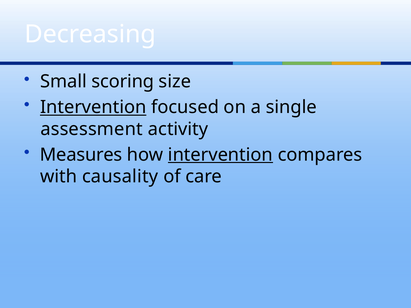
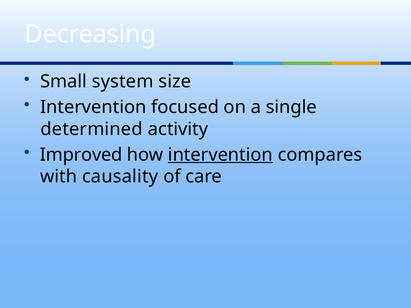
scoring: scoring -> system (123, 82)
Intervention underline: present -> none (93, 107)
assessment: assessment -> determined (92, 129)
Measures: Measures -> Improved (81, 155)
